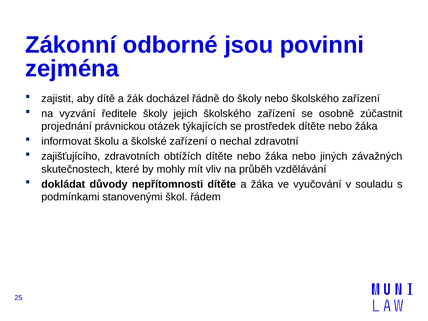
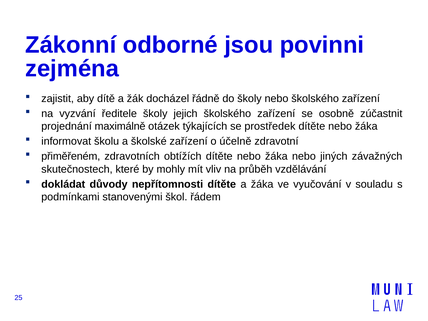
právnickou: právnickou -> maximálně (120, 126)
nechal: nechal -> účelně (235, 141)
zajišťujícího: zajišťujícího -> přiměřeném (71, 156)
